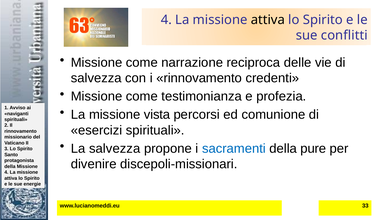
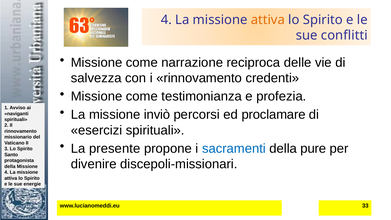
attiva colour: black -> orange (268, 20)
vista: vista -> inviò (157, 115)
comunione: comunione -> proclamare (274, 115)
La salvezza: salvezza -> presente (115, 148)
